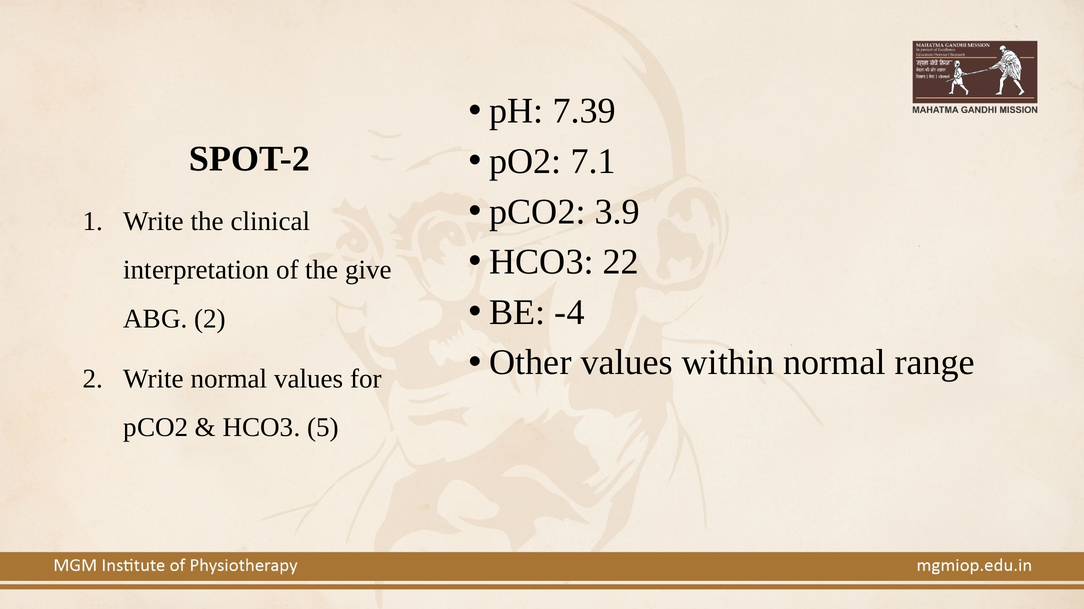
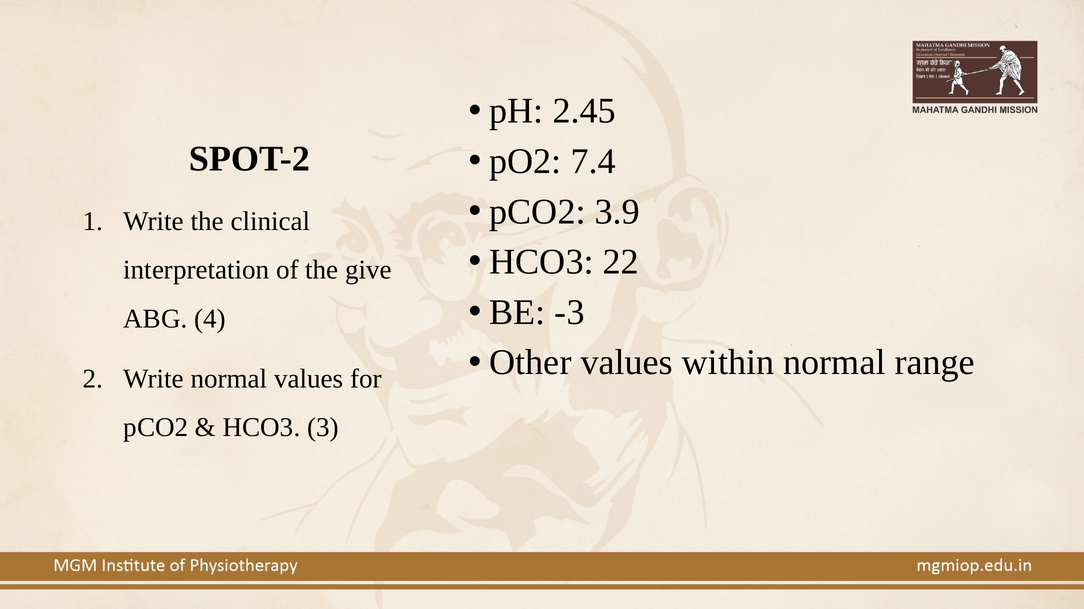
7.39: 7.39 -> 2.45 (584, 111)
7.1: 7.1 -> 7.4 (593, 162)
-4: -4 -> -3 (570, 313)
ABG 2: 2 -> 4 (210, 319)
5: 5 -> 3 (323, 428)
